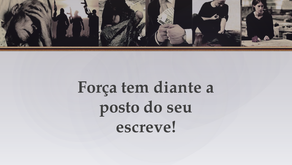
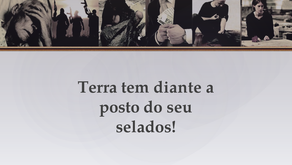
Força: Força -> Terra (97, 87)
escreve: escreve -> selados (146, 126)
